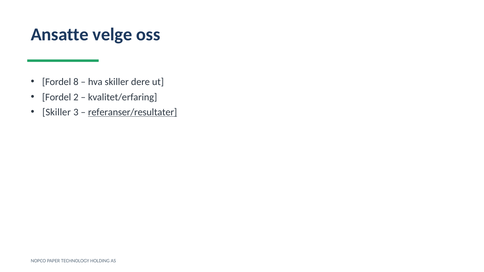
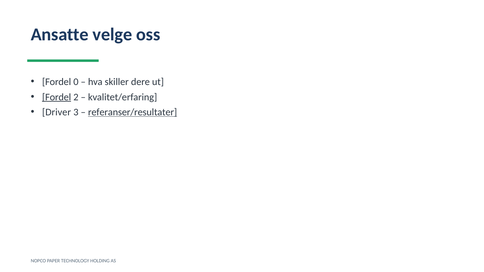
8: 8 -> 0 (76, 82)
Fordel underline: none -> present (57, 97)
Skiller: Skiller -> Driver (57, 112)
